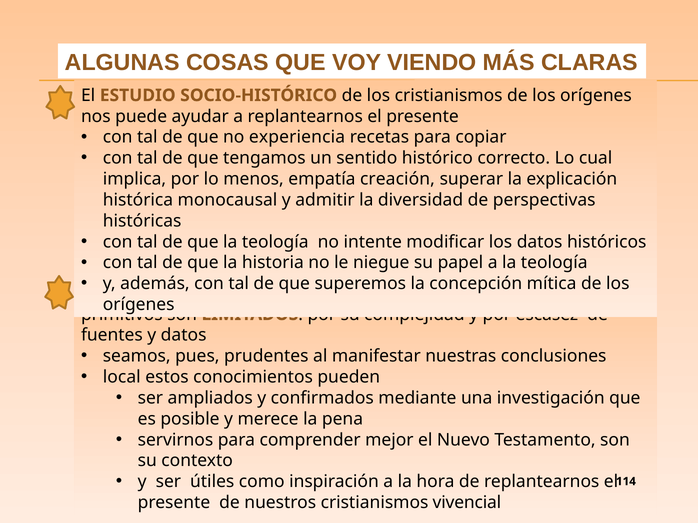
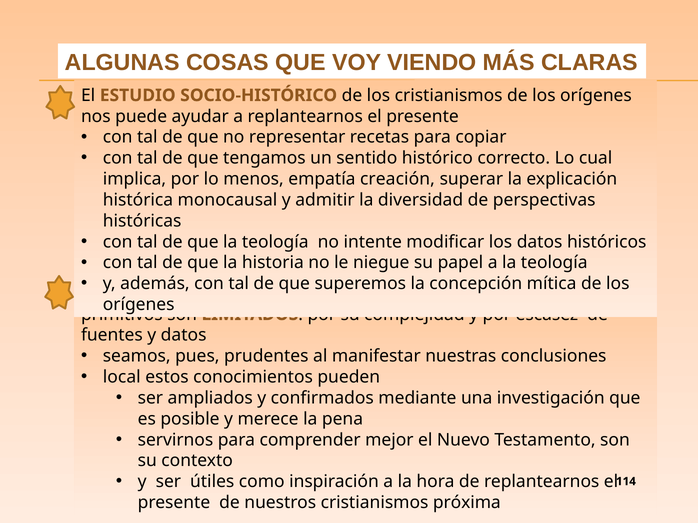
experiencia: experiencia -> representar (297, 137)
vivencial: vivencial -> próxima (467, 503)
